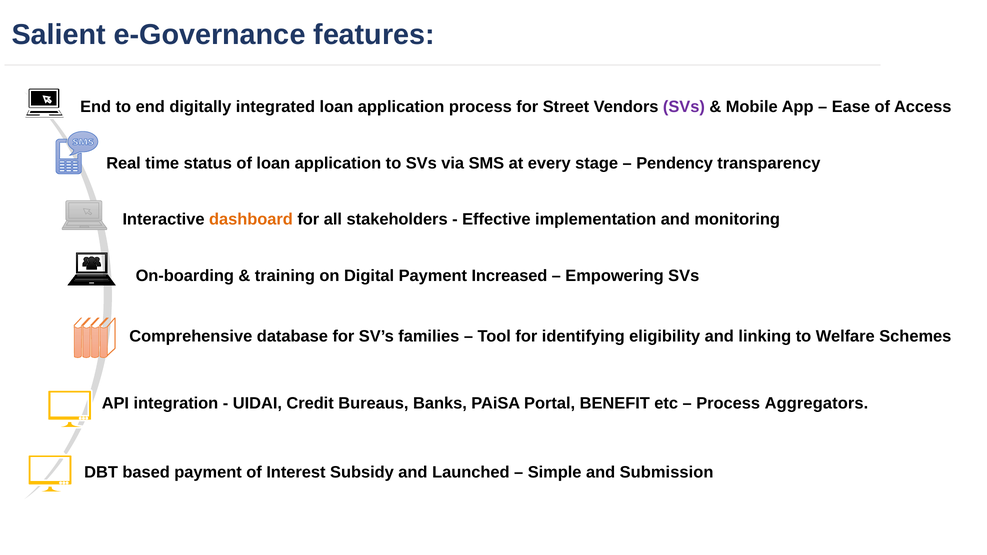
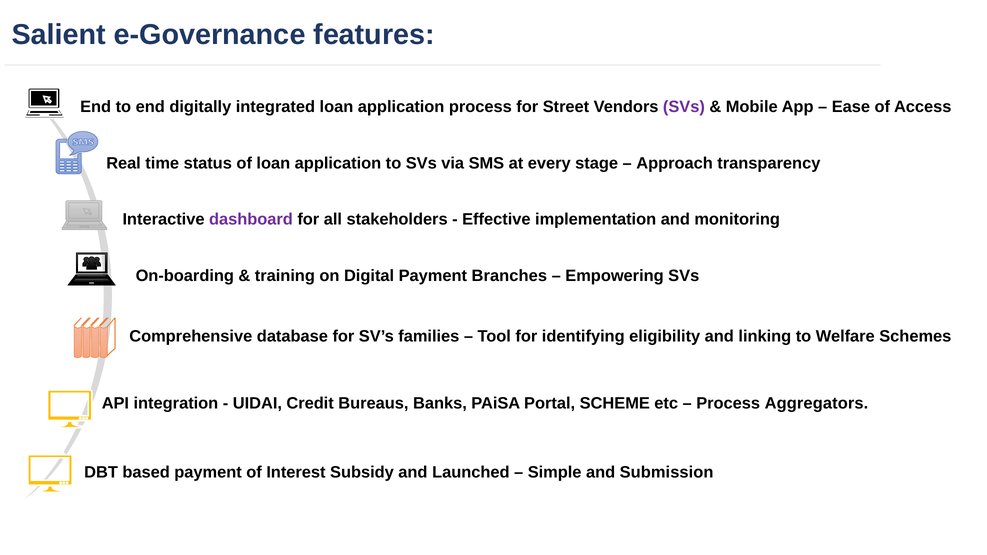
Pendency: Pendency -> Approach (675, 163)
dashboard colour: orange -> purple (251, 219)
Increased: Increased -> Branches (509, 276)
BENEFIT: BENEFIT -> SCHEME (615, 404)
